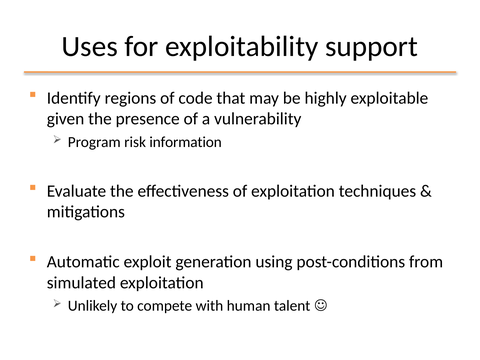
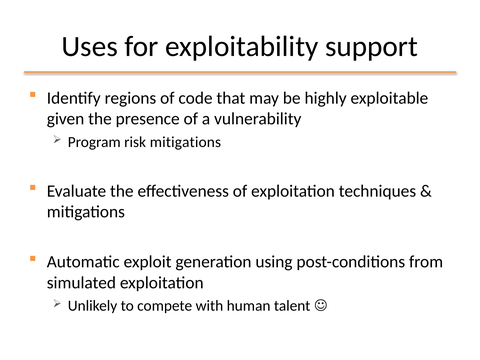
risk information: information -> mitigations (185, 142)
